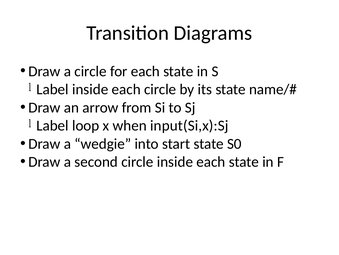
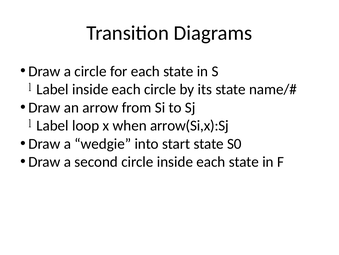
input(Si,x):Sj: input(Si,x):Sj -> arrow(Si,x):Sj (189, 125)
